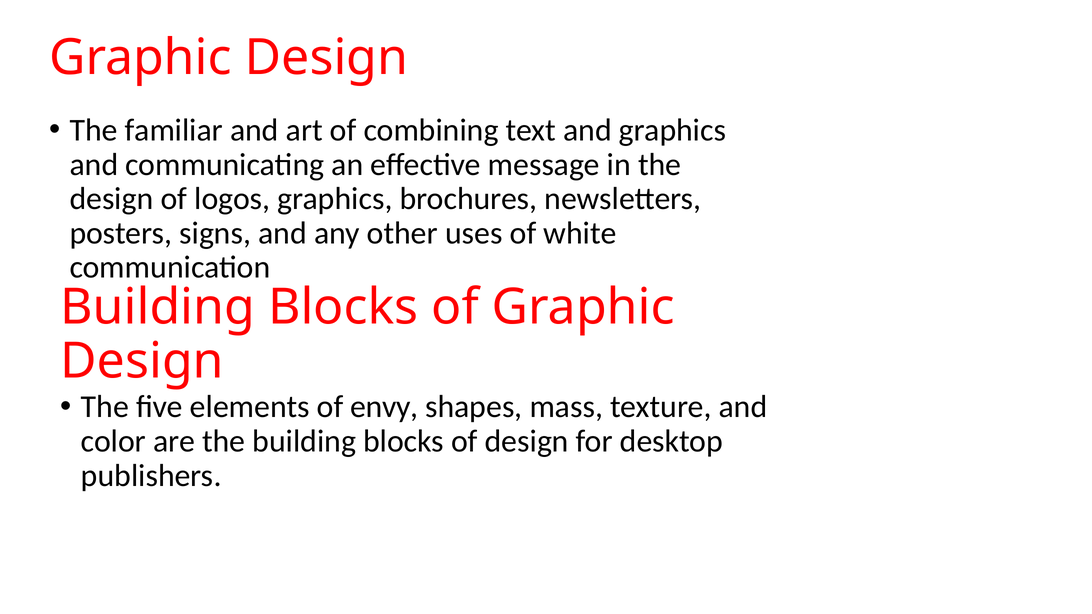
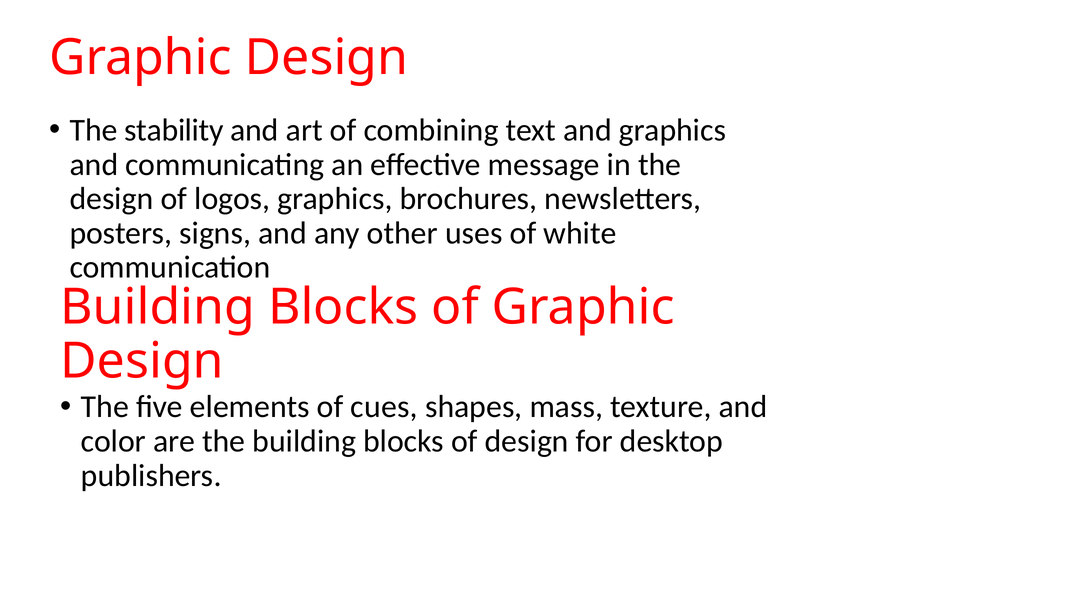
familiar: familiar -> stability (174, 130)
envy: envy -> cues (384, 407)
